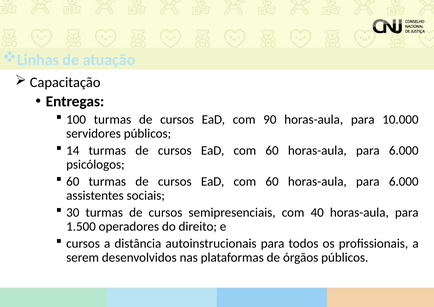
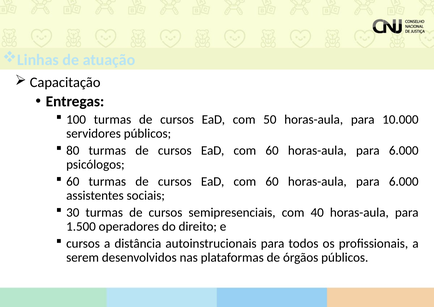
90: 90 -> 50 (270, 119)
14: 14 -> 80 (73, 150)
